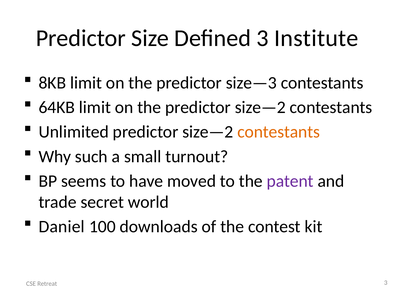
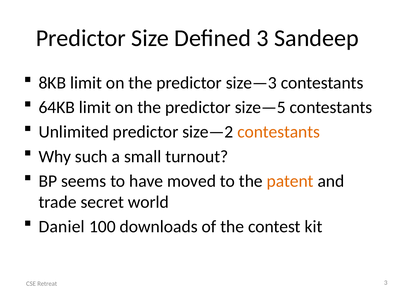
Institute: Institute -> Sandeep (316, 38)
the predictor size—2: size—2 -> size—5 (260, 107)
patent colour: purple -> orange (290, 181)
